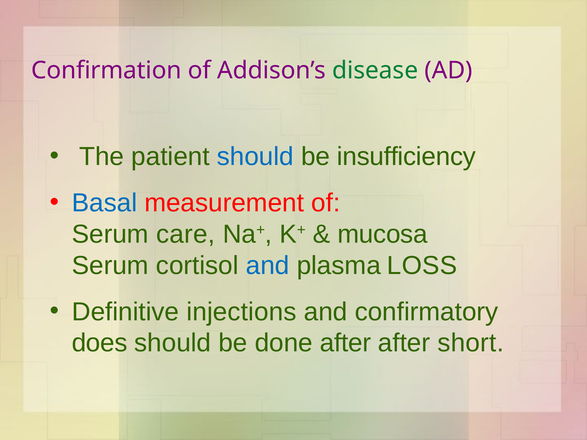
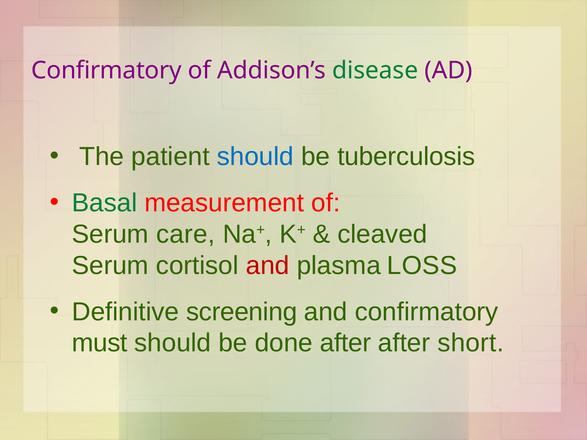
Confirmation: Confirmation -> Confirmatory (106, 70)
insufficiency: insufficiency -> tuberculosis (406, 157)
Basal colour: blue -> green (105, 203)
mucosa: mucosa -> cleaved (382, 234)
and colour: blue -> red (268, 266)
injections: injections -> screening (242, 312)
does: does -> must (100, 343)
